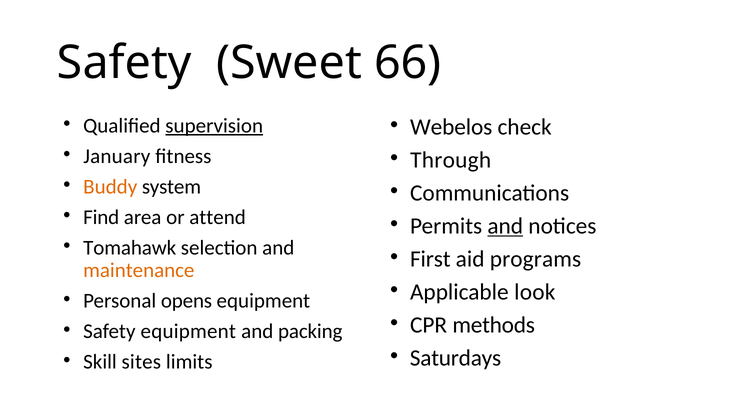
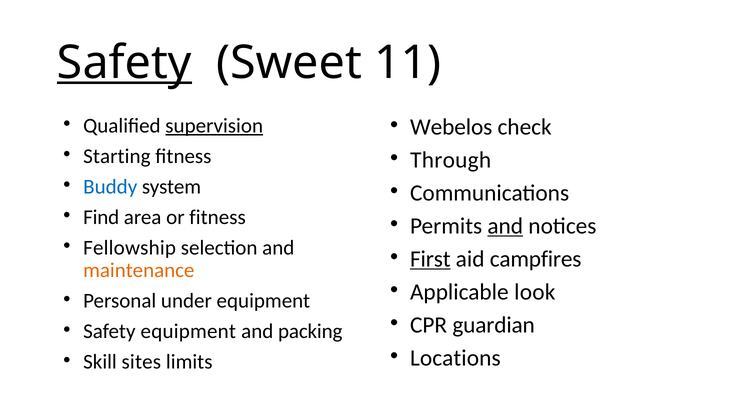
Safety underline: none -> present (124, 63)
66: 66 -> 11 (408, 63)
January: January -> Starting (117, 156)
Buddy colour: orange -> blue (110, 187)
or attend: attend -> fitness (218, 217)
Tomahawk: Tomahawk -> Fellowship (130, 248)
First underline: none -> present (430, 259)
programs: programs -> campfires (536, 259)
opens: opens -> under (186, 301)
methods: methods -> guardian (494, 325)
Saturdays: Saturdays -> Locations (455, 358)
